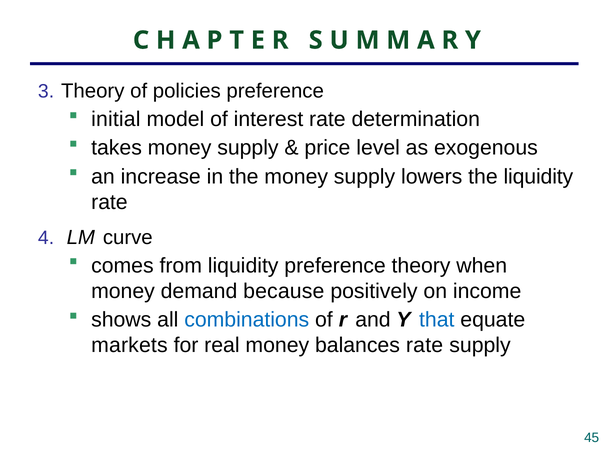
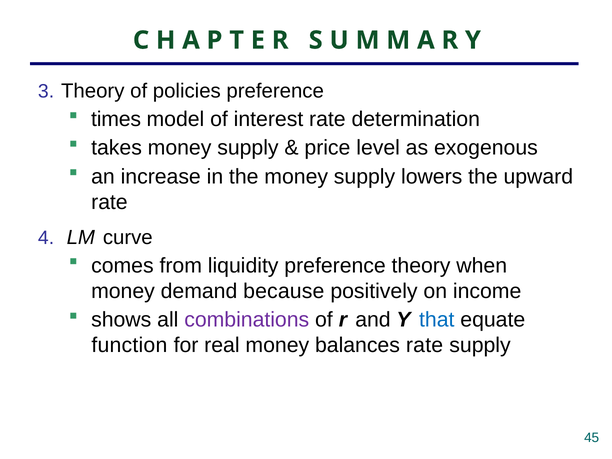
initial: initial -> times (116, 119)
the liquidity: liquidity -> upward (538, 177)
combinations colour: blue -> purple (247, 320)
markets: markets -> function (129, 345)
